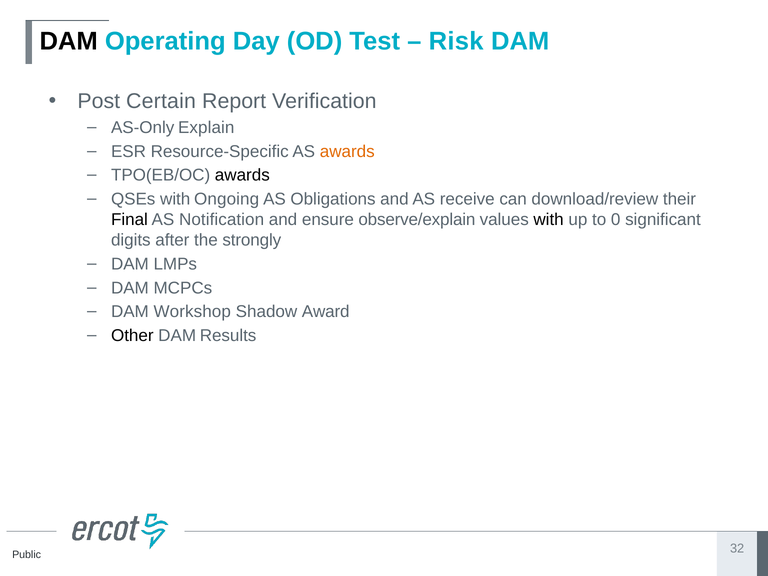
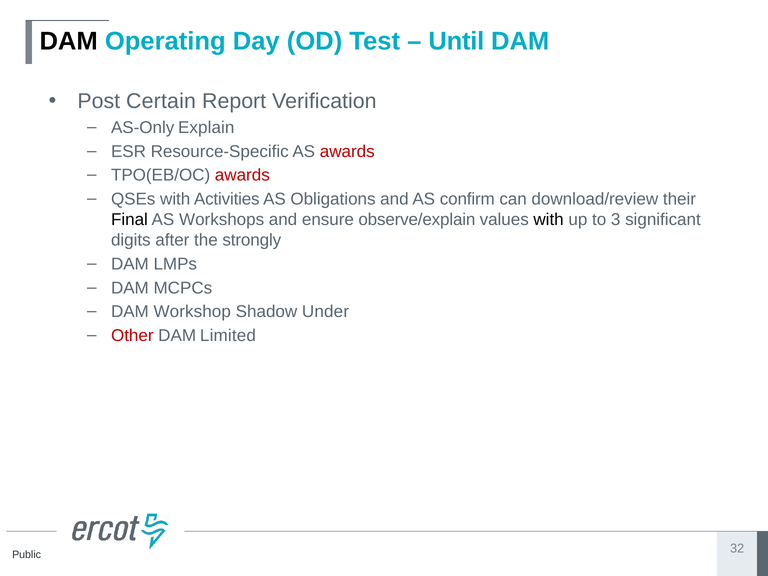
Risk: Risk -> Until (456, 41)
awards colour: orange -> red (347, 151)
awards colour: black -> red (242, 175)
Ongoing: Ongoing -> Activities (227, 199)
receive: receive -> confirm (467, 199)
Notification: Notification -> Workshops (222, 220)
0: 0 -> 3 (616, 220)
Award: Award -> Under (326, 312)
Other colour: black -> red (132, 336)
Results: Results -> Limited (228, 336)
